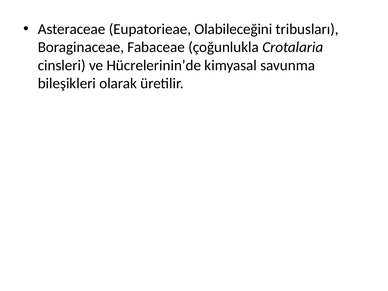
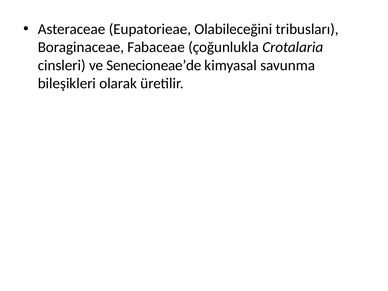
Hücrelerinin’de: Hücrelerinin’de -> Senecioneae’de (154, 65)
